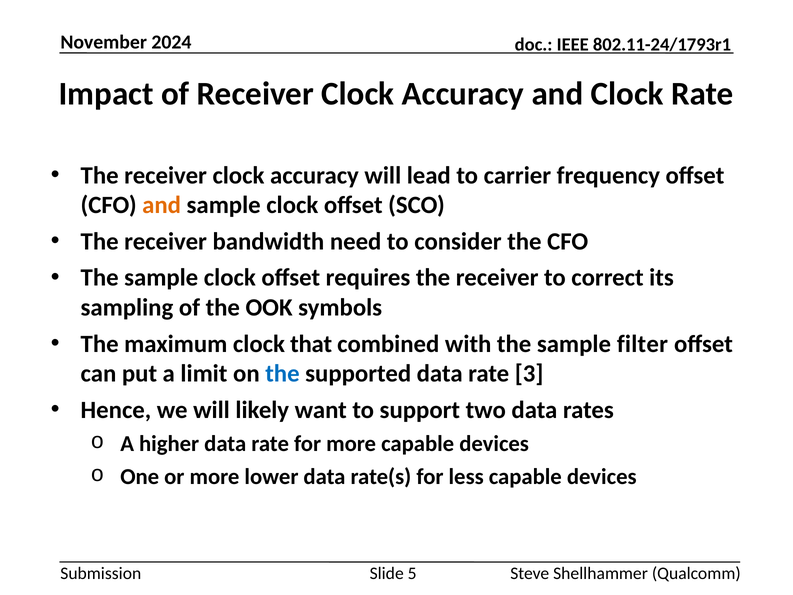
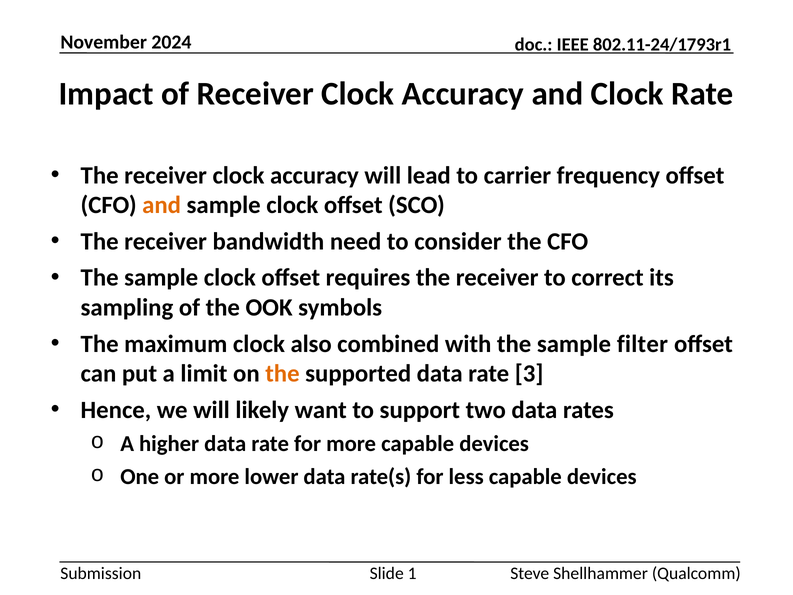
that: that -> also (311, 344)
the colour: blue -> orange (282, 374)
5: 5 -> 1 (412, 573)
